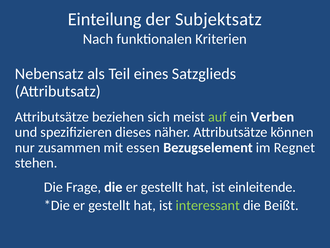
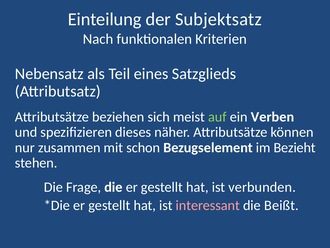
essen: essen -> schon (143, 147)
Regnet: Regnet -> Bezieht (295, 147)
einleitende: einleitende -> verbunden (262, 187)
interessant colour: light green -> pink (208, 205)
